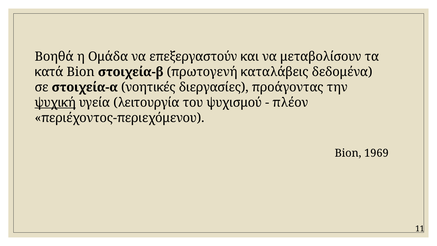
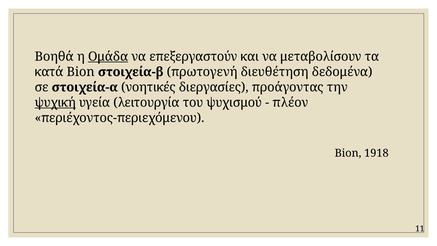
Ομάδα underline: none -> present (108, 57)
καταλάβεις: καταλάβεις -> διευθέτηση (275, 72)
1969: 1969 -> 1918 (376, 153)
